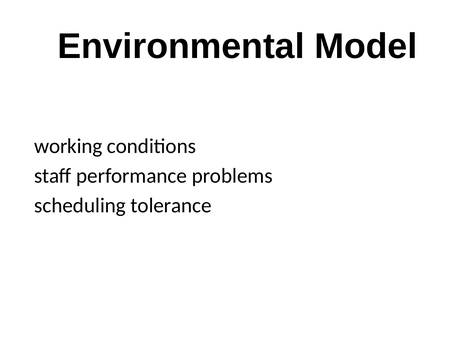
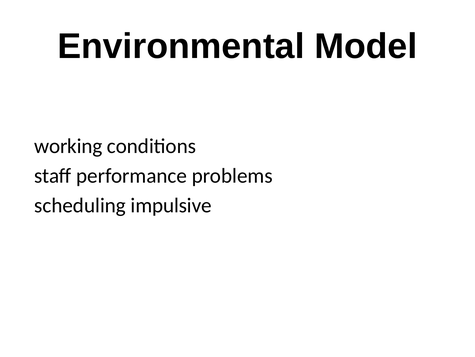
tolerance: tolerance -> impulsive (171, 205)
